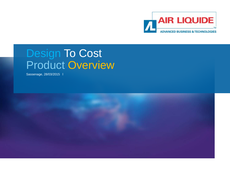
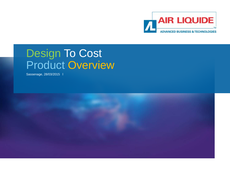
Design colour: light blue -> light green (44, 54)
